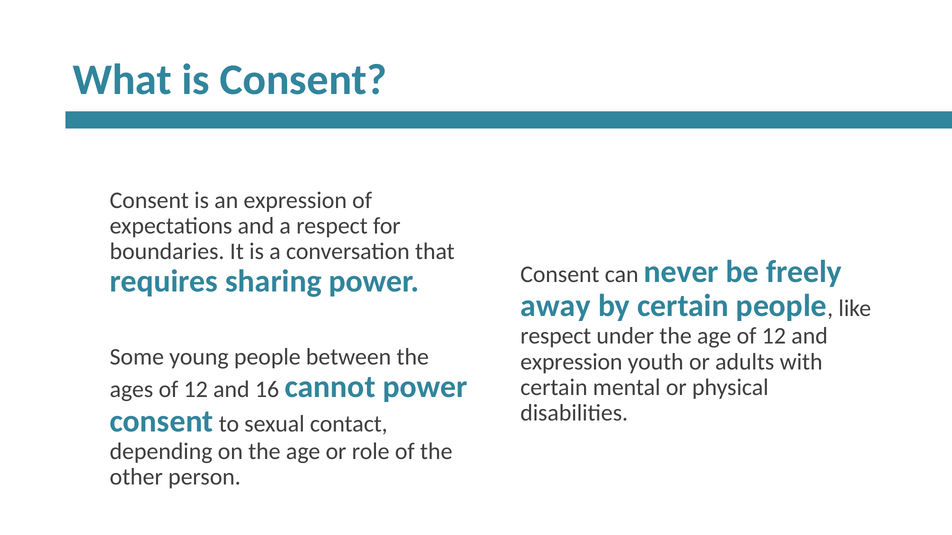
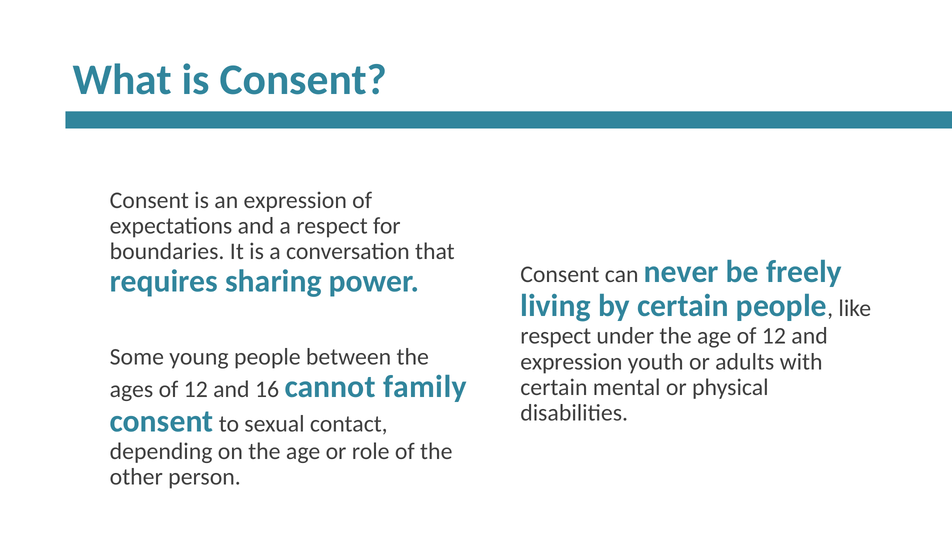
away: away -> living (556, 306)
cannot power: power -> family (425, 387)
